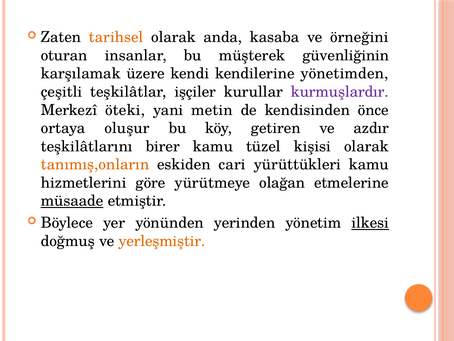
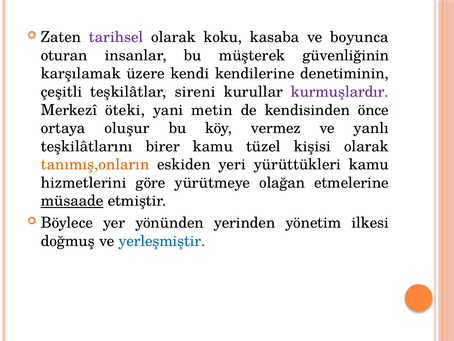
tarihsel colour: orange -> purple (116, 37)
anda: anda -> koku (223, 37)
örneğini: örneğini -> boyunca (359, 37)
yönetimden: yönetimden -> denetiminin (345, 74)
işçiler: işçiler -> sireni (195, 92)
getiren: getiren -> vermez (276, 128)
azdır: azdır -> yanlı (371, 128)
cari: cari -> yeri (232, 164)
ilkesi underline: present -> none (370, 223)
yerleşmiştir colour: orange -> blue (162, 241)
